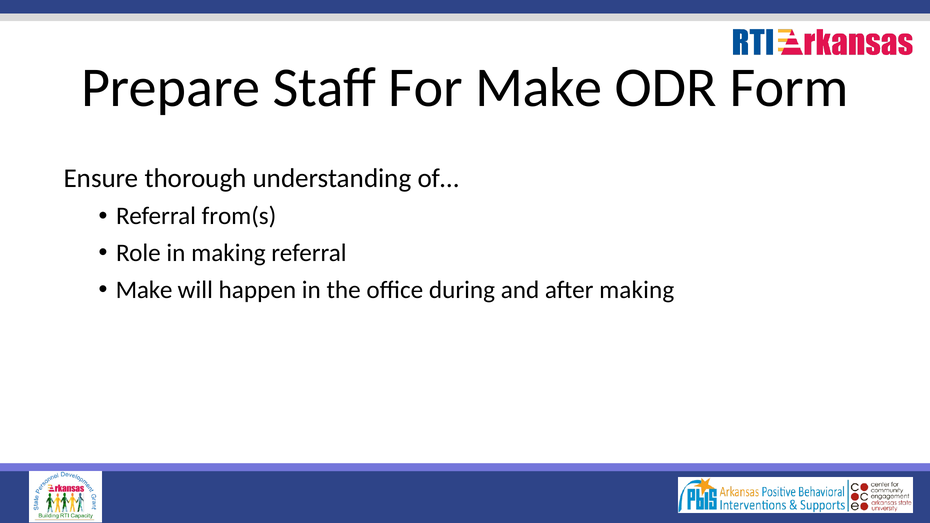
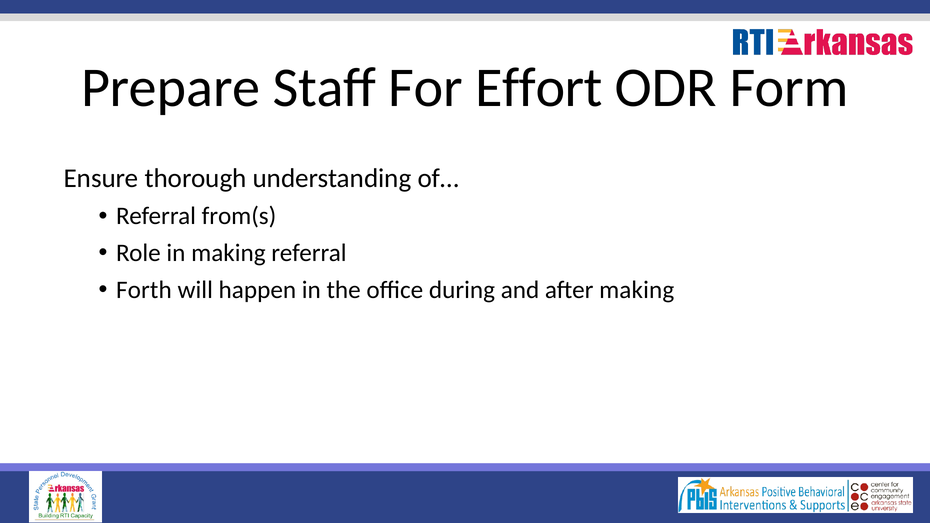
For Make: Make -> Effort (539, 88)
Make: Make -> Forth (144, 290)
